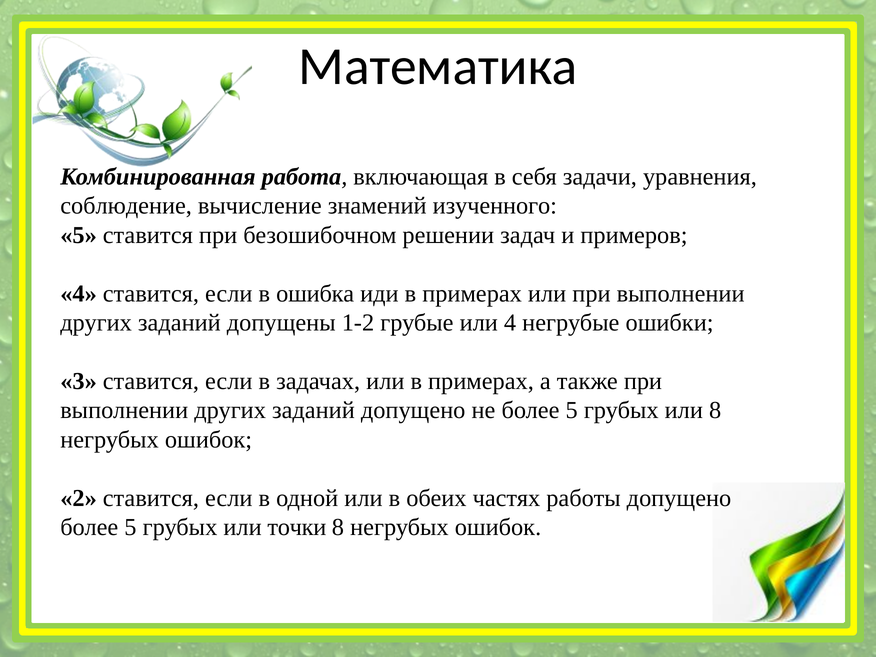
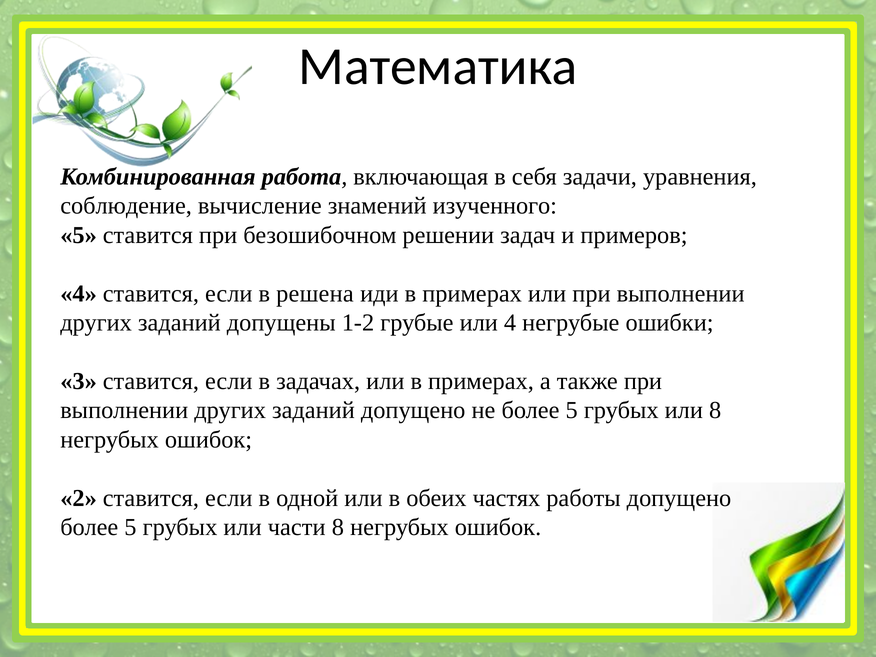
ошибка: ошибка -> решена (315, 293)
точки: точки -> части (297, 527)
